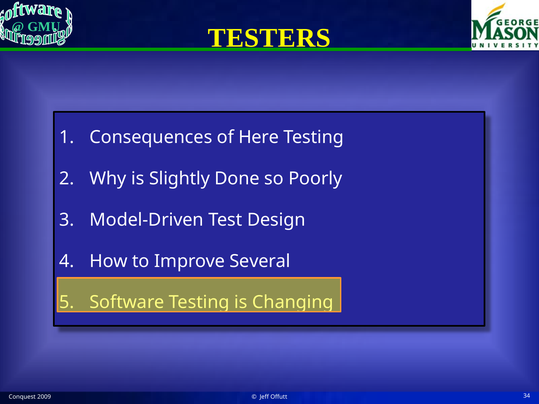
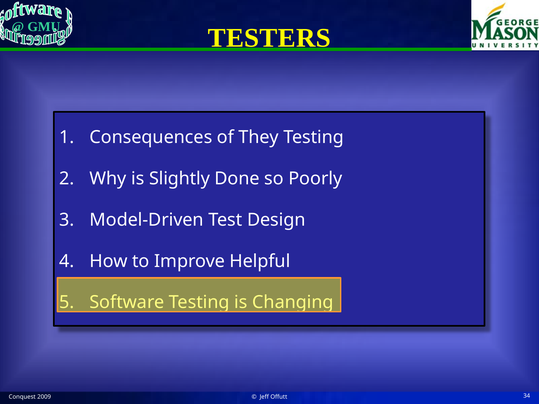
Here: Here -> They (259, 137)
Several: Several -> Helpful (260, 261)
